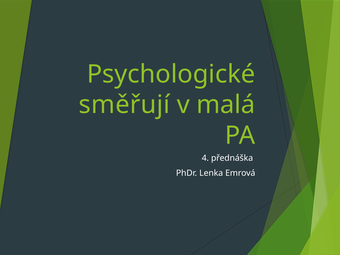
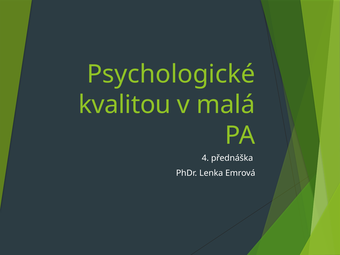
směřují: směřují -> kvalitou (125, 105)
